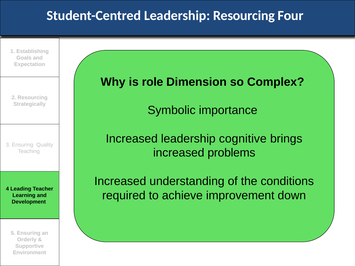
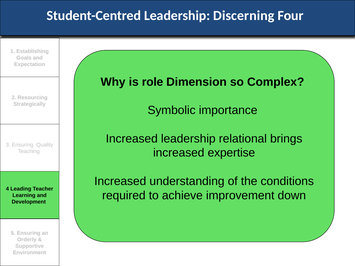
Leadership Resourcing: Resourcing -> Discerning (244, 16)
cognitive: cognitive -> relational (243, 139)
problems: problems -> expertise (231, 153)
